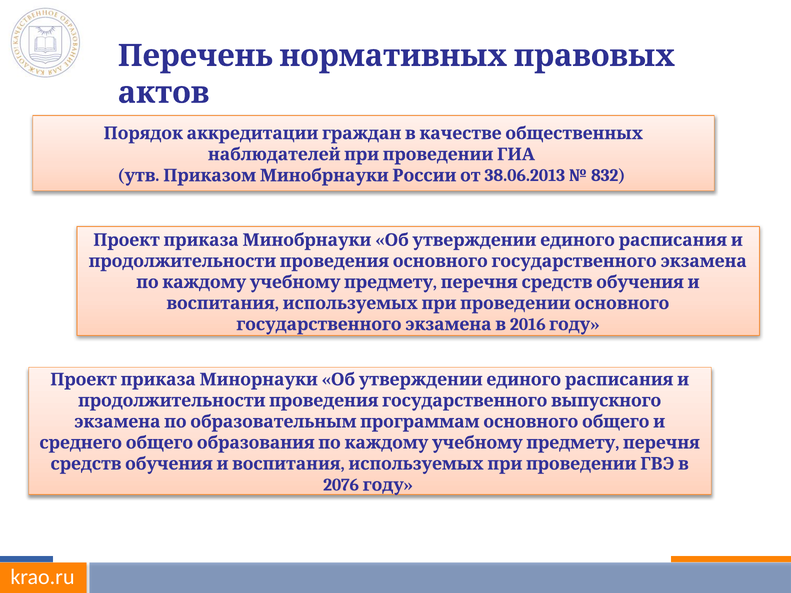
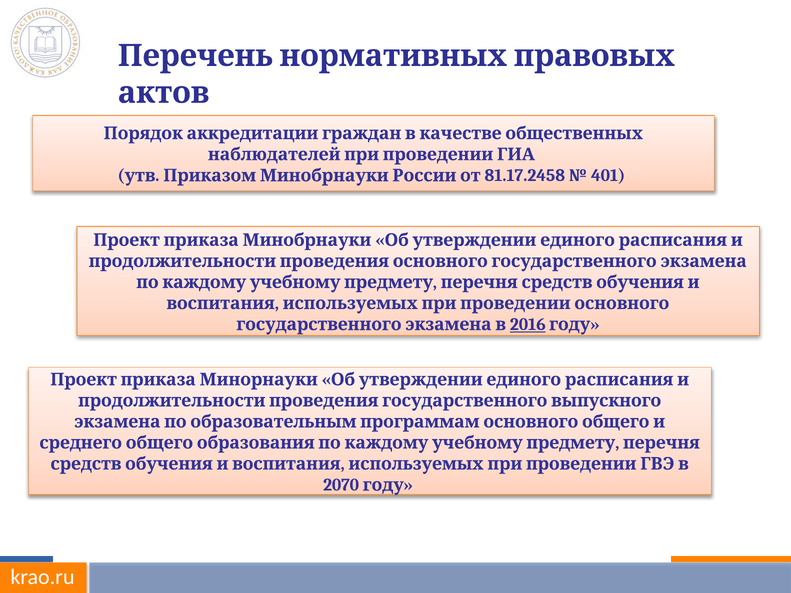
38.06.2013: 38.06.2013 -> 81.17.2458 (525, 176)
832: 832 -> 401 (608, 176)
2016 underline: none -> present (528, 324)
2076: 2076 -> 2070 (341, 485)
